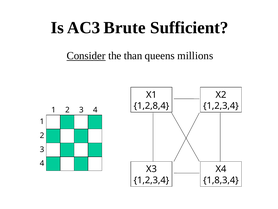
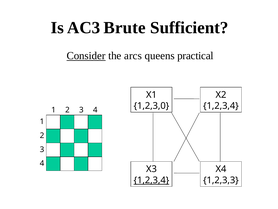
than: than -> arcs (133, 56)
millions: millions -> practical (195, 56)
1,2,8,4: 1,2,8,4 -> 1,2,3,0 (151, 106)
1,2,3,4 underline: none -> present (151, 180)
1,8,3,4: 1,8,3,4 -> 1,2,3,3 (221, 180)
